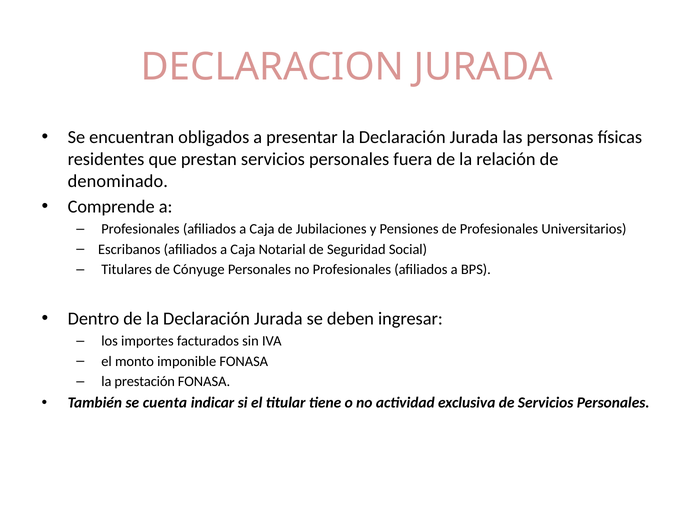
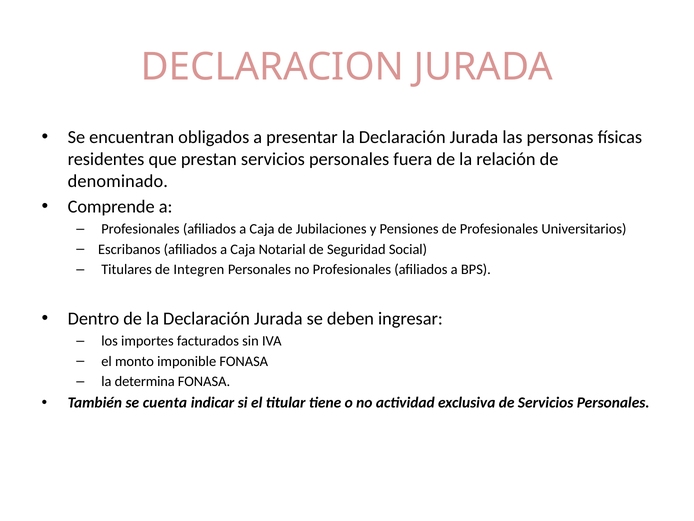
Cónyuge: Cónyuge -> Integren (199, 269)
prestación: prestación -> determina (145, 381)
